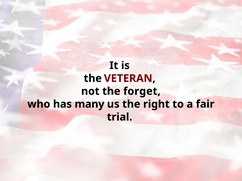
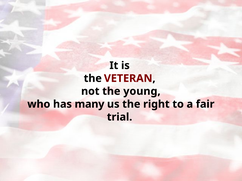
forget: forget -> young (142, 91)
